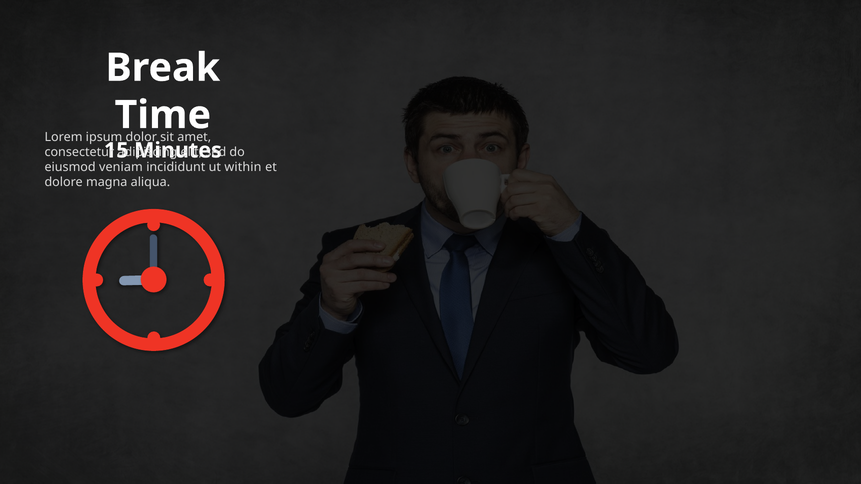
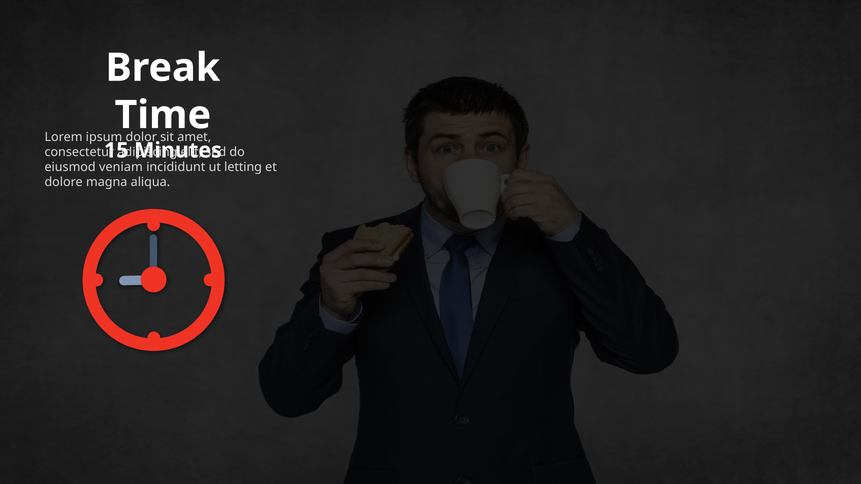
within: within -> letting (243, 167)
